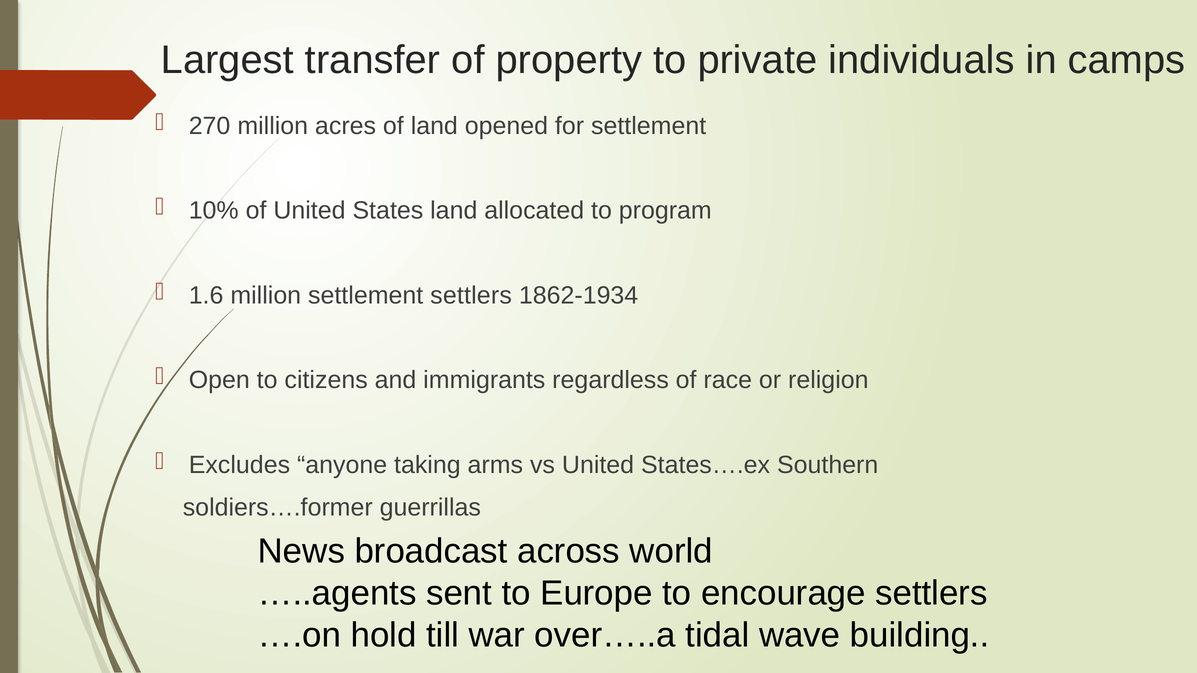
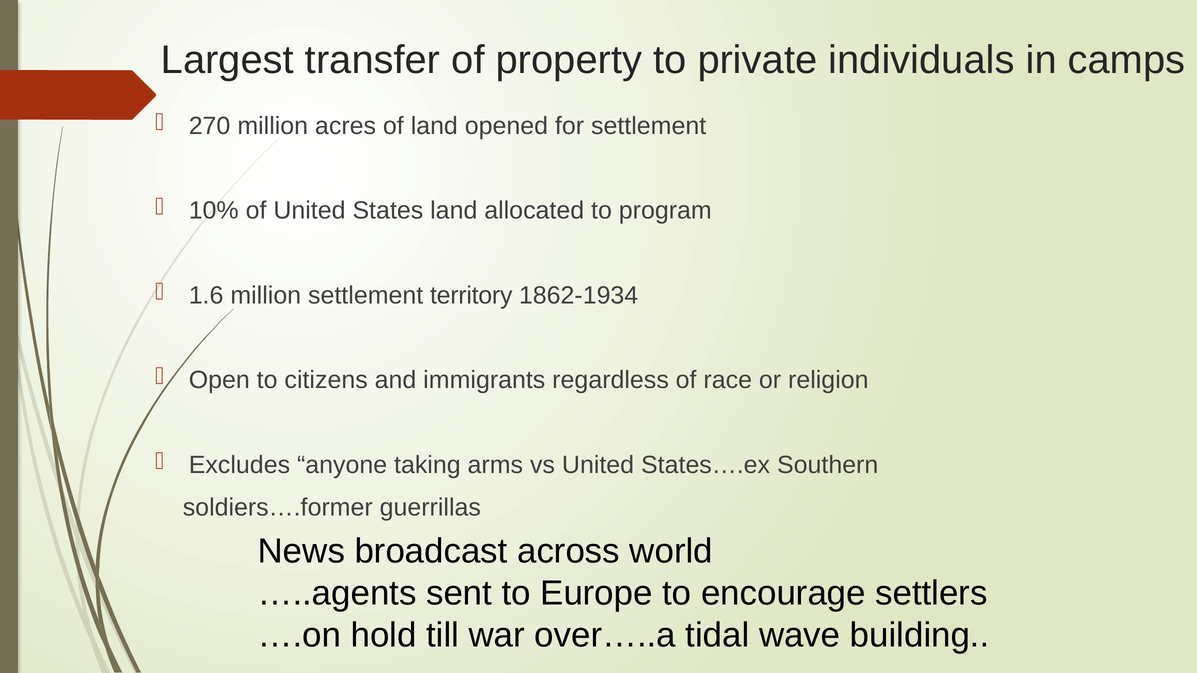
settlement settlers: settlers -> territory (471, 296)
